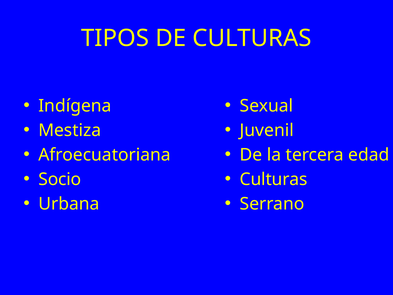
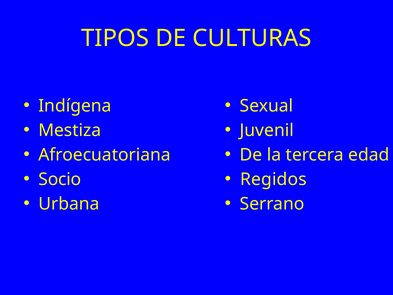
Culturas: Culturas -> Regidos (273, 179)
